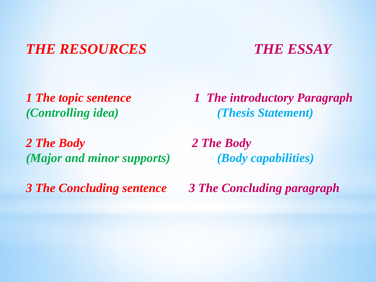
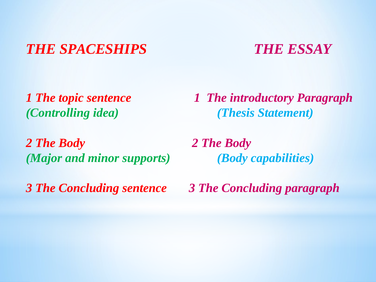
RESOURCES: RESOURCES -> SPACESHIPS (103, 49)
